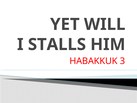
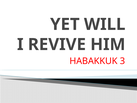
STALLS: STALLS -> REVIVE (57, 44)
